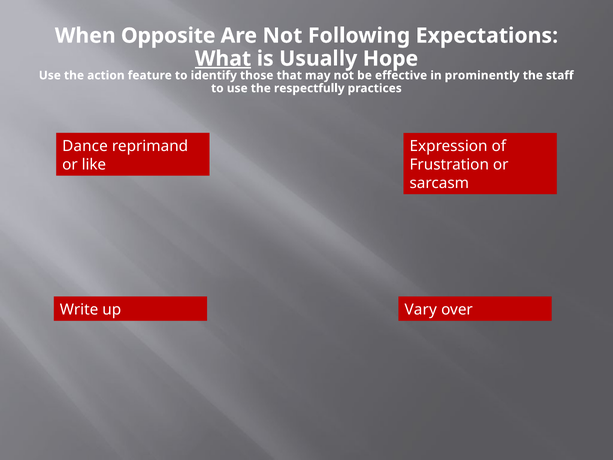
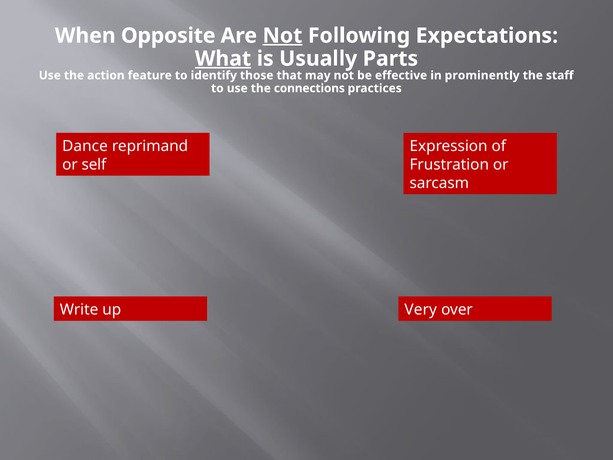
Not underline: none -> present (282, 36)
Hope: Hope -> Parts (390, 59)
respectfully: respectfully -> connections (309, 88)
like: like -> self (94, 164)
Vary: Vary -> Very (421, 310)
